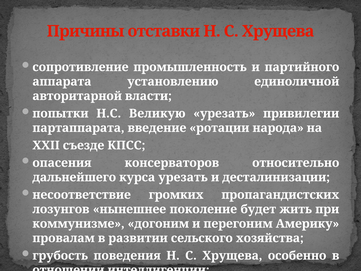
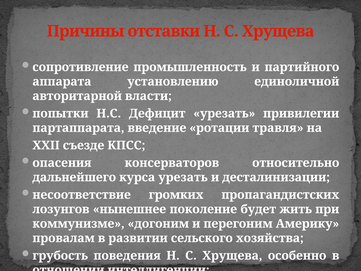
Великую: Великую -> Дефицит (157, 113)
ротации народа: народа -> травля (278, 128)
